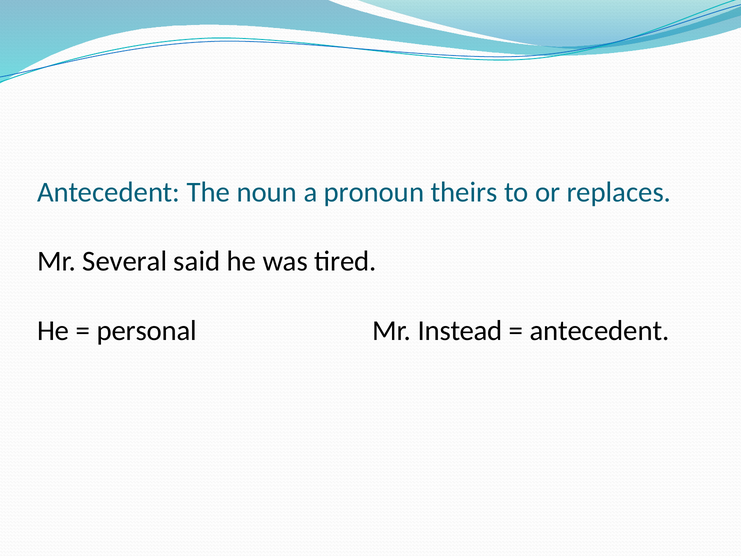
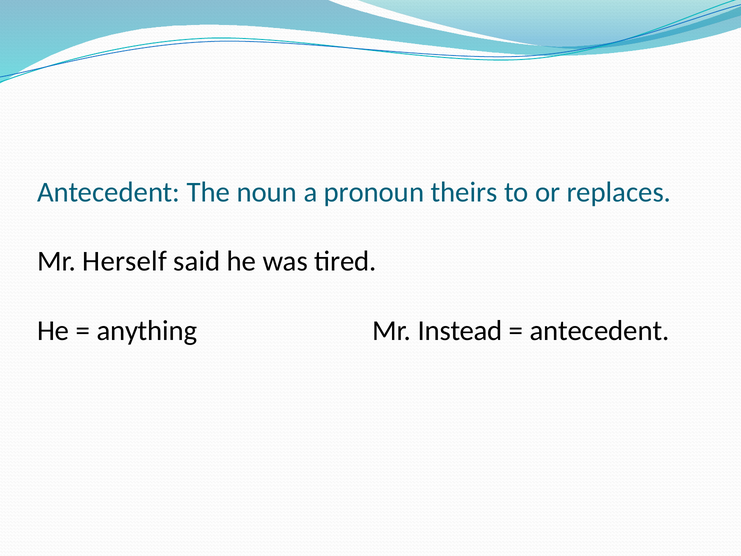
Several: Several -> Herself (125, 261)
personal: personal -> anything (147, 330)
